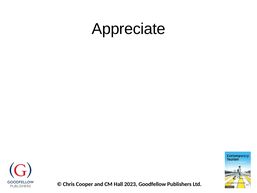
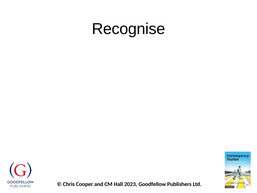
Appreciate: Appreciate -> Recognise (129, 29)
